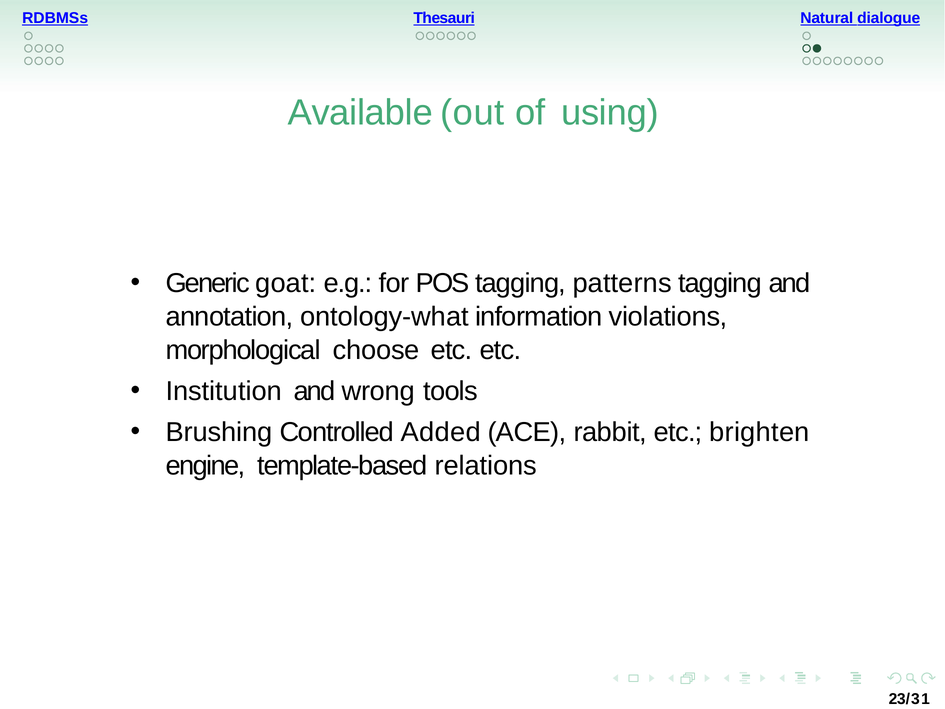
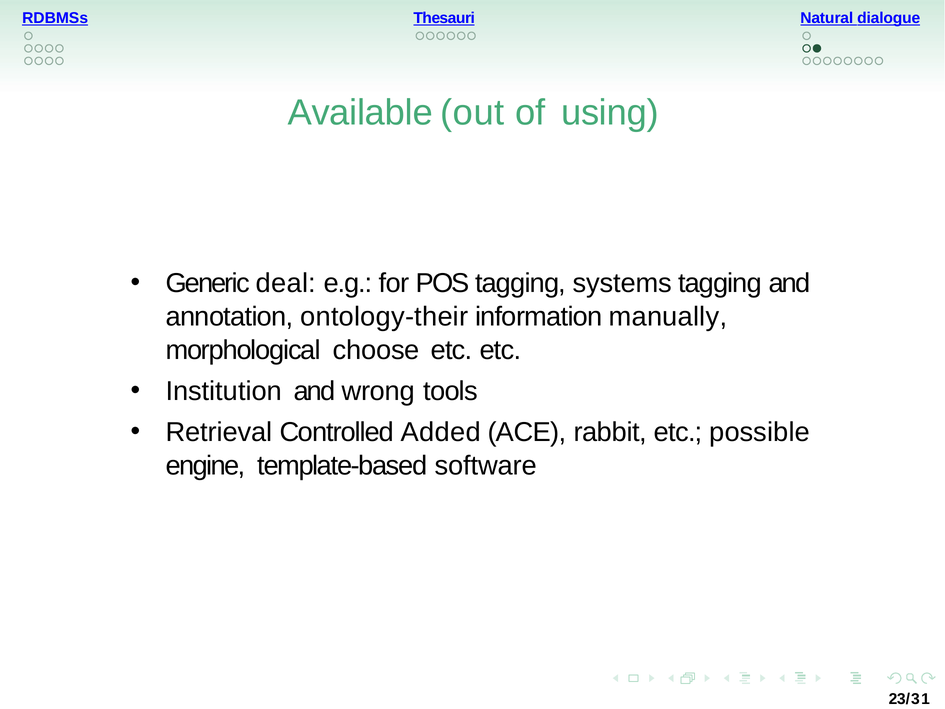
goat: goat -> deal (286, 284)
patterns: patterns -> systems (622, 284)
ontology-what: ontology-what -> ontology-their (384, 317)
violations: violations -> manually (668, 317)
Brushing: Brushing -> Retrieval (219, 433)
brighten: brighten -> possible (760, 433)
relations: relations -> software (486, 466)
